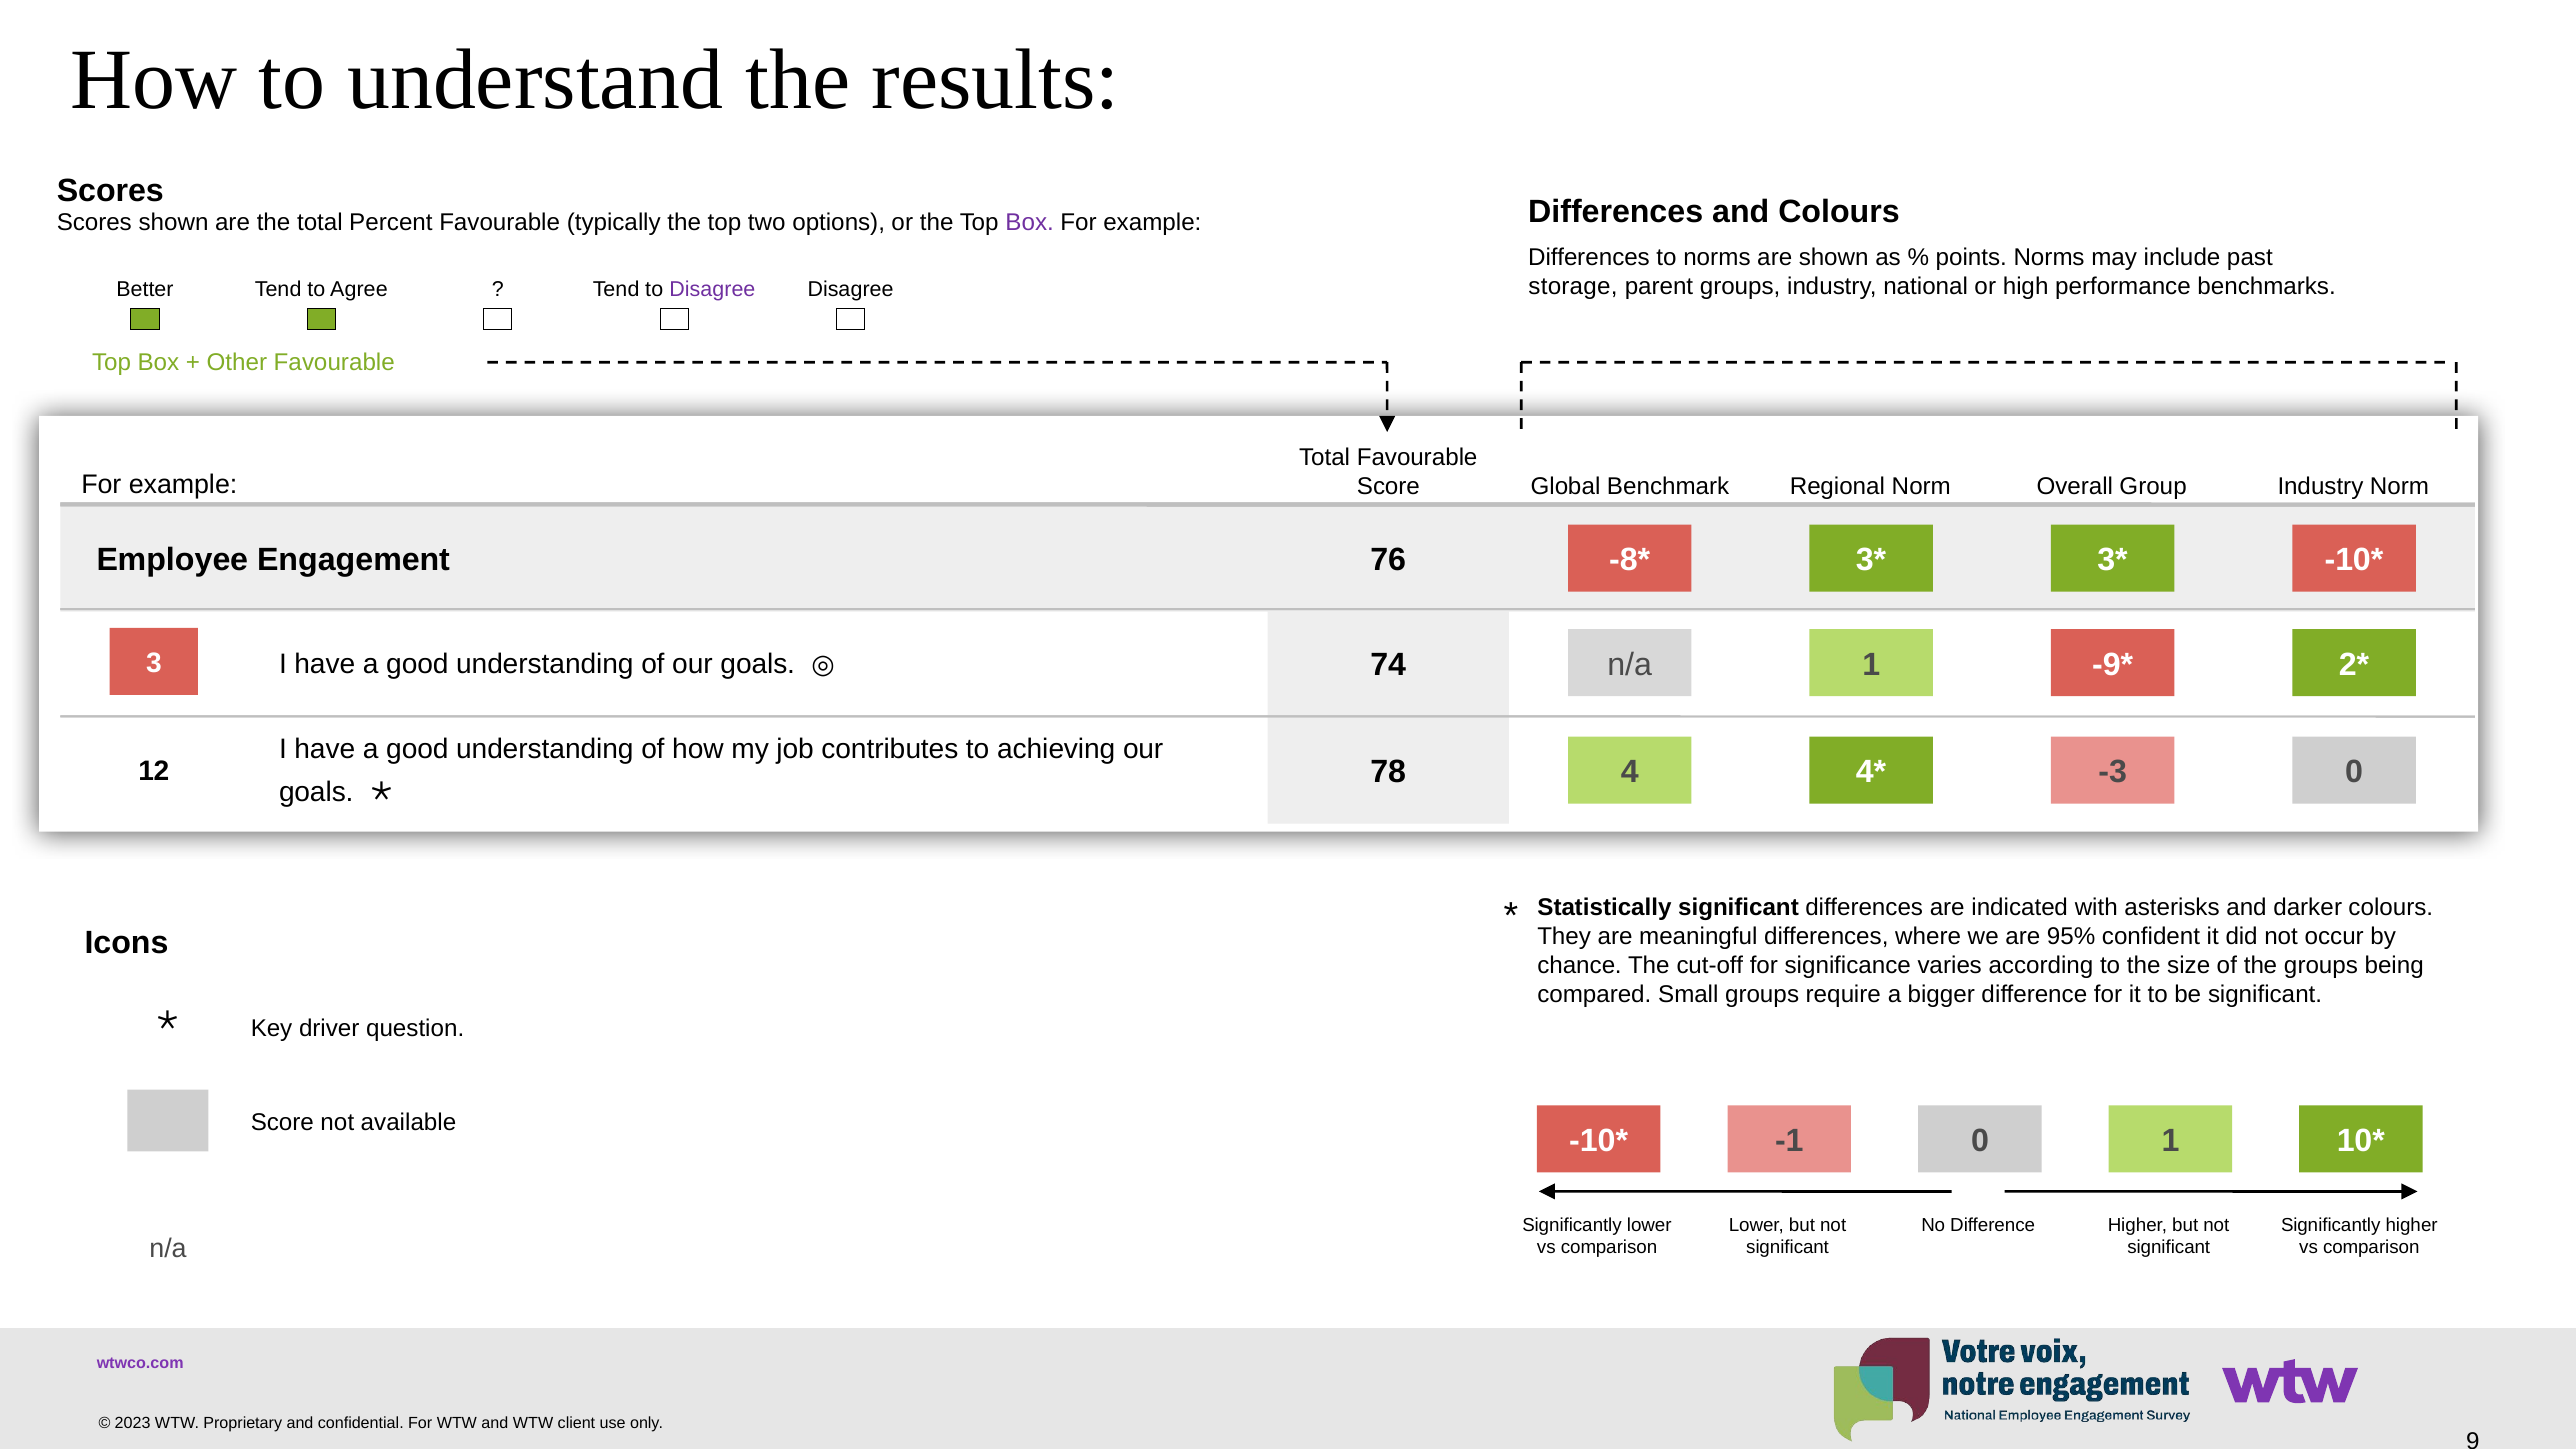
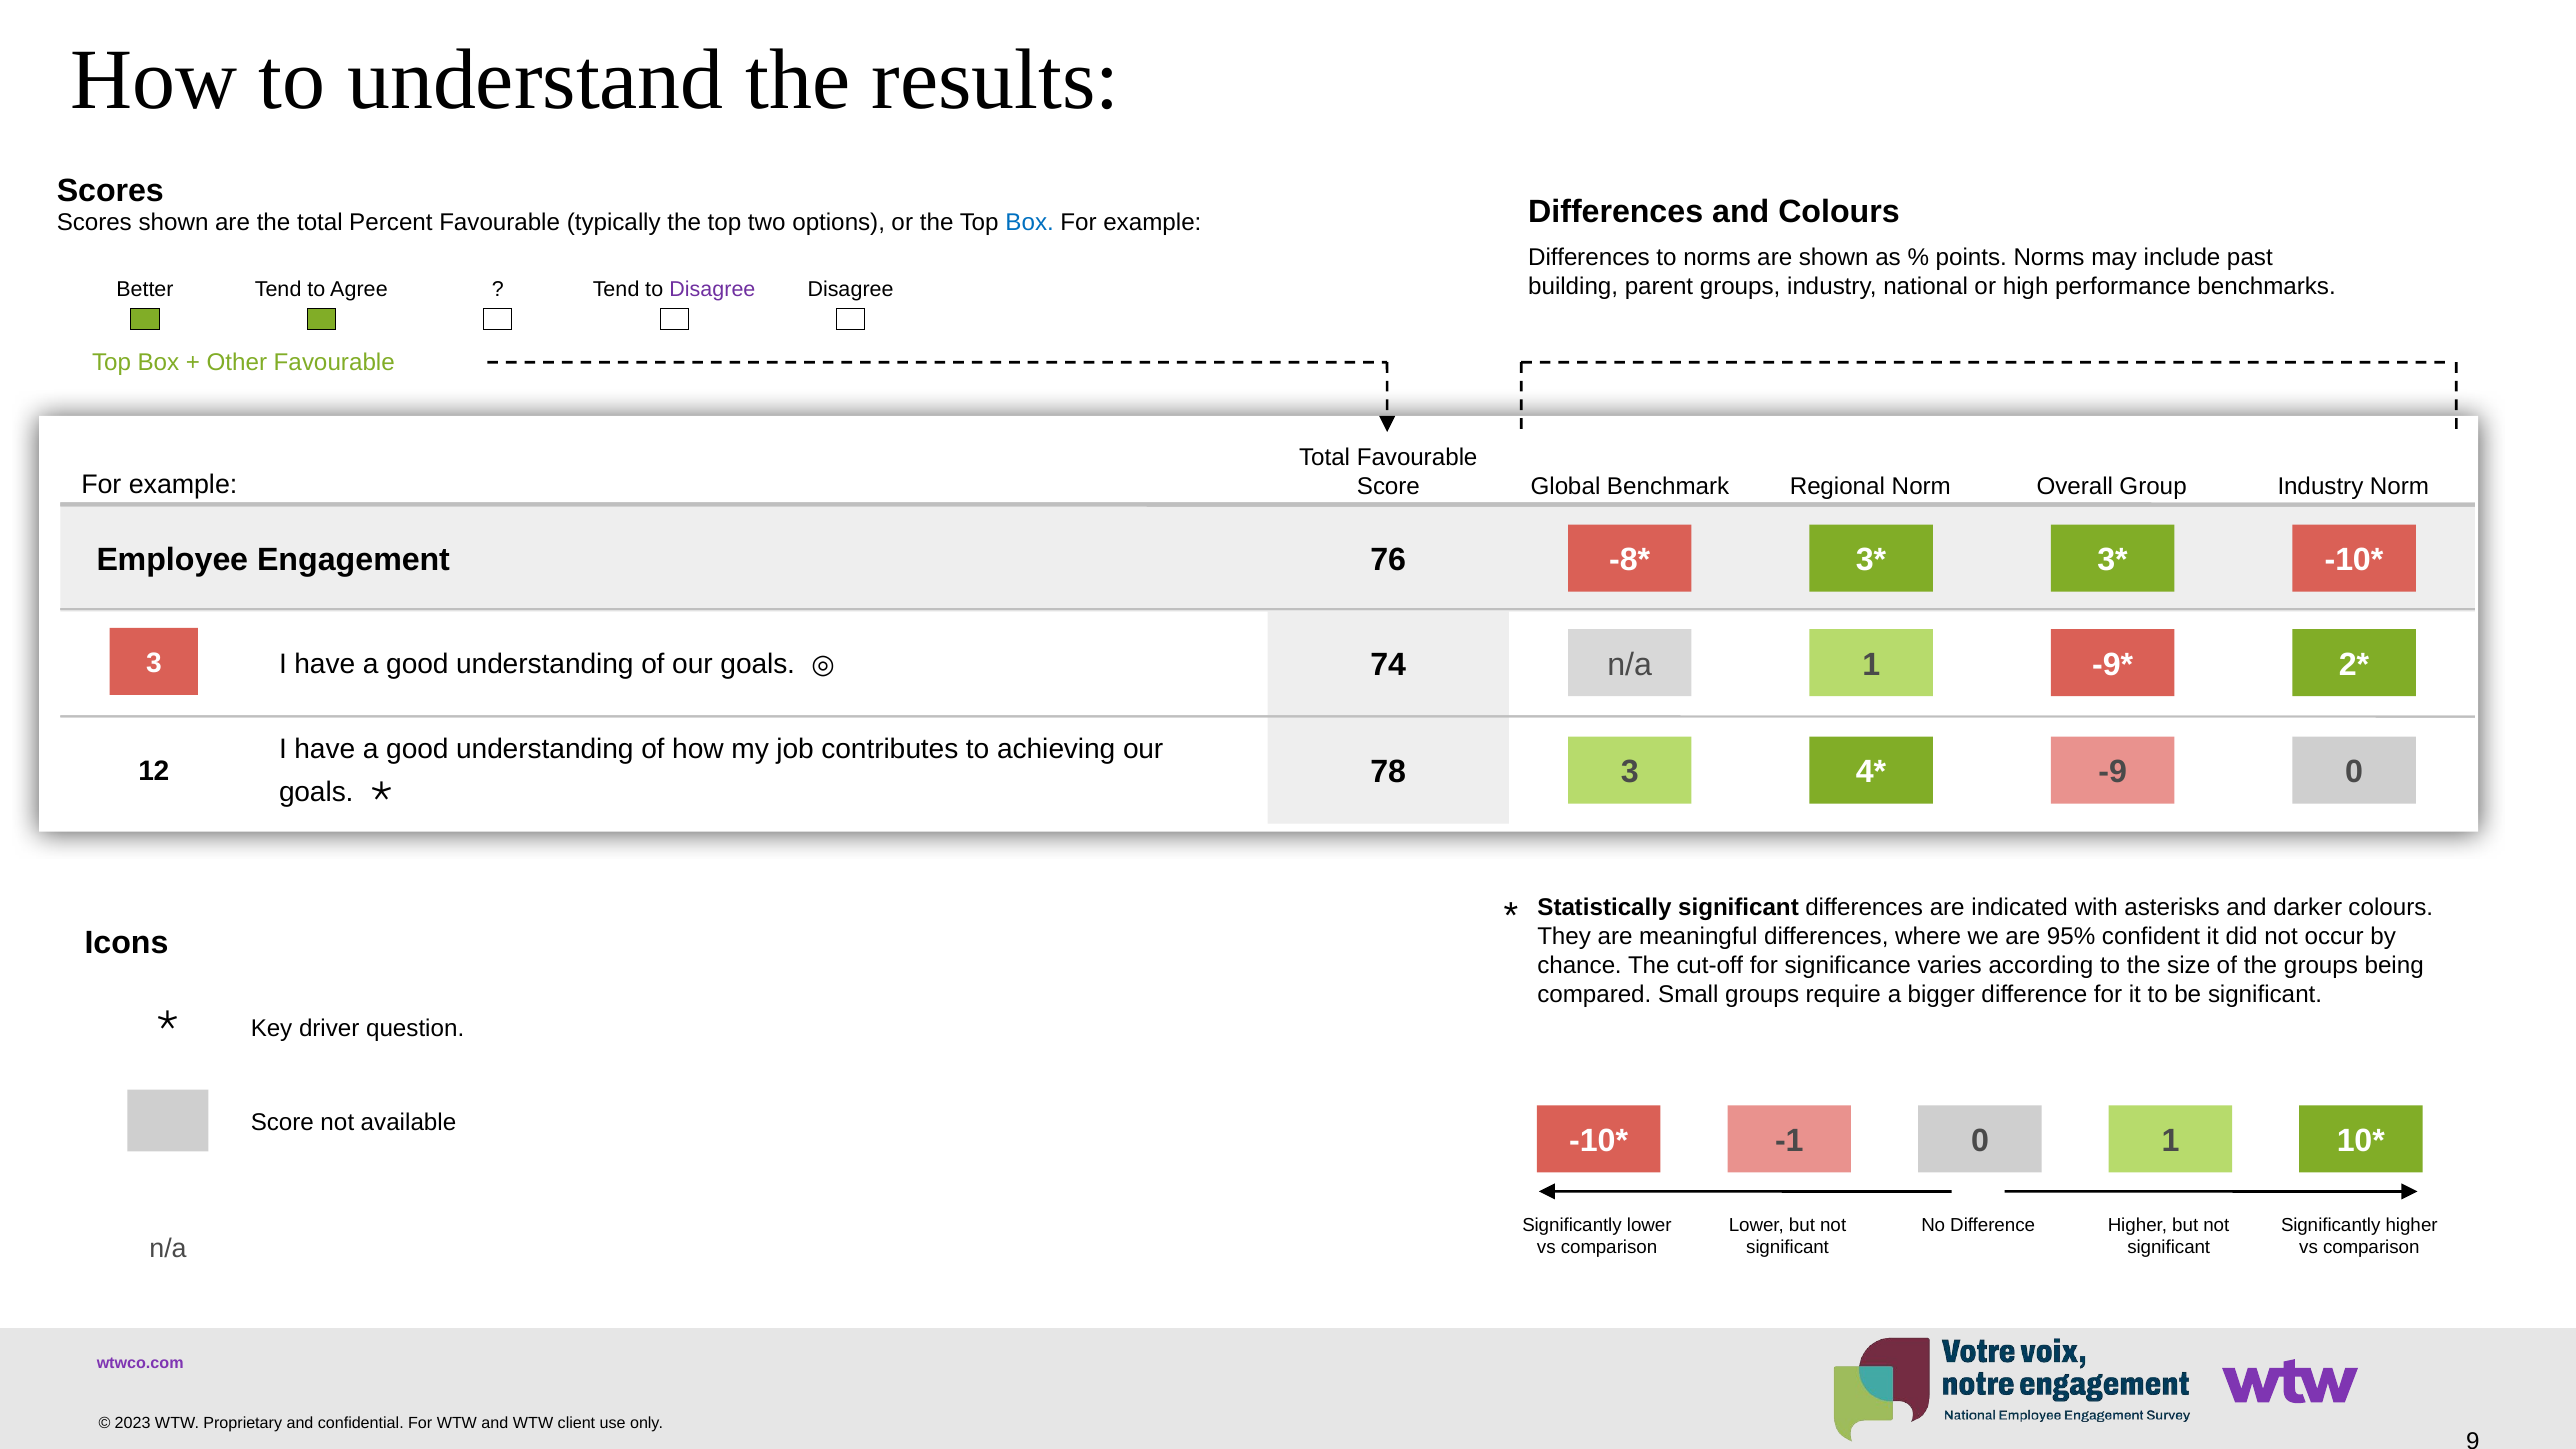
Box colour: purple -> blue (1030, 223)
storage: storage -> building (1573, 287)
78 4: 4 -> 3 (1630, 772)
-3: -3 -> -9 (2113, 772)
